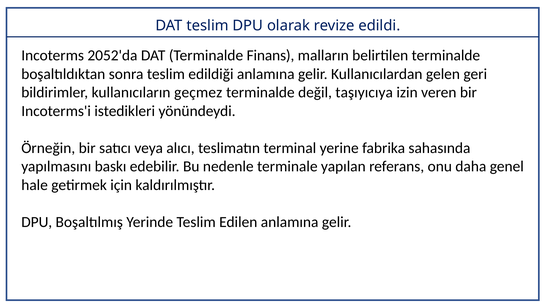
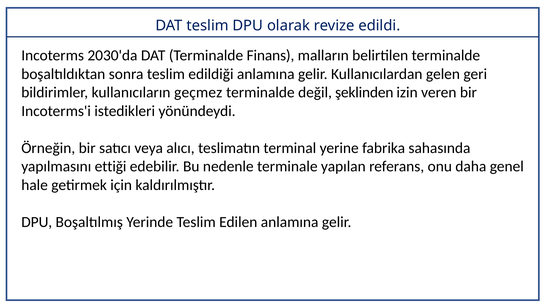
2052'da: 2052'da -> 2030'da (112, 56)
taşıyıcıya: taşıyıcıya -> şeklinden (364, 92)
baskı: baskı -> ettiği (111, 166)
